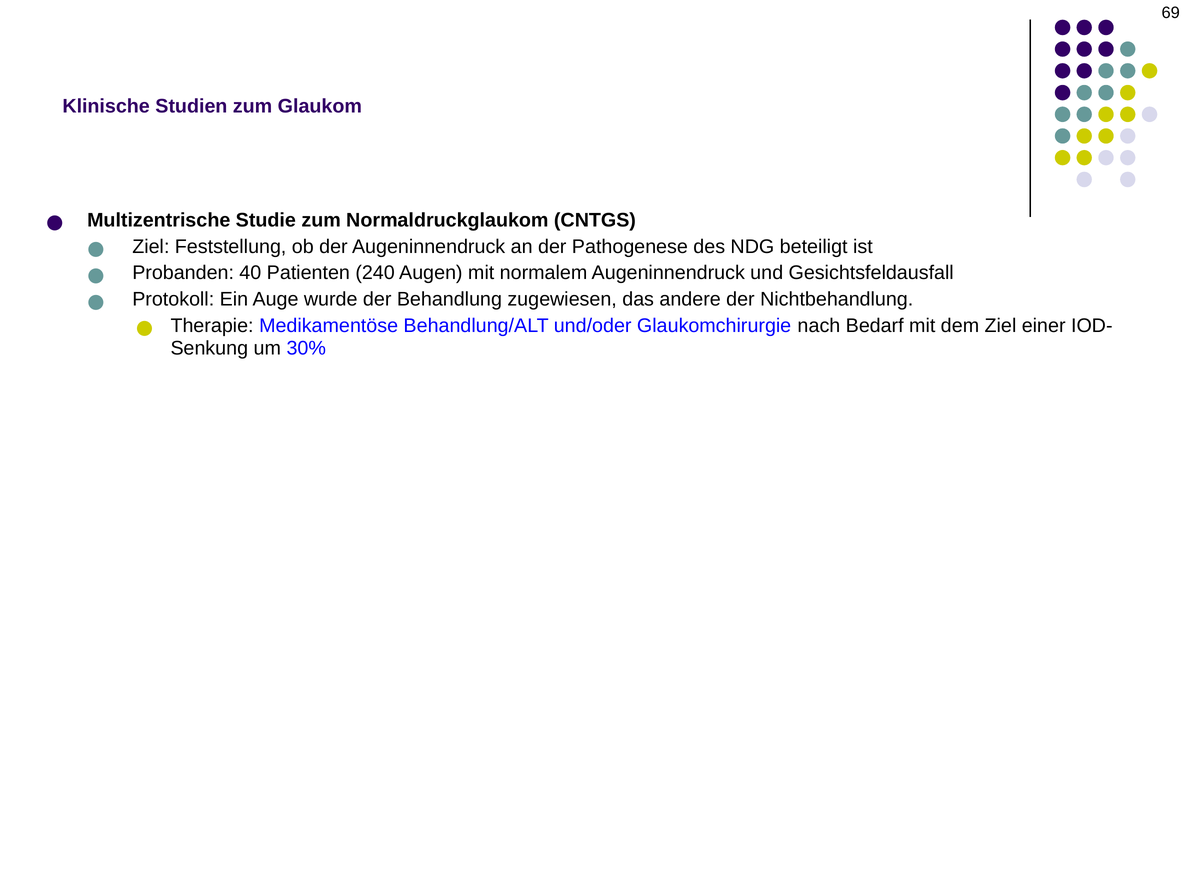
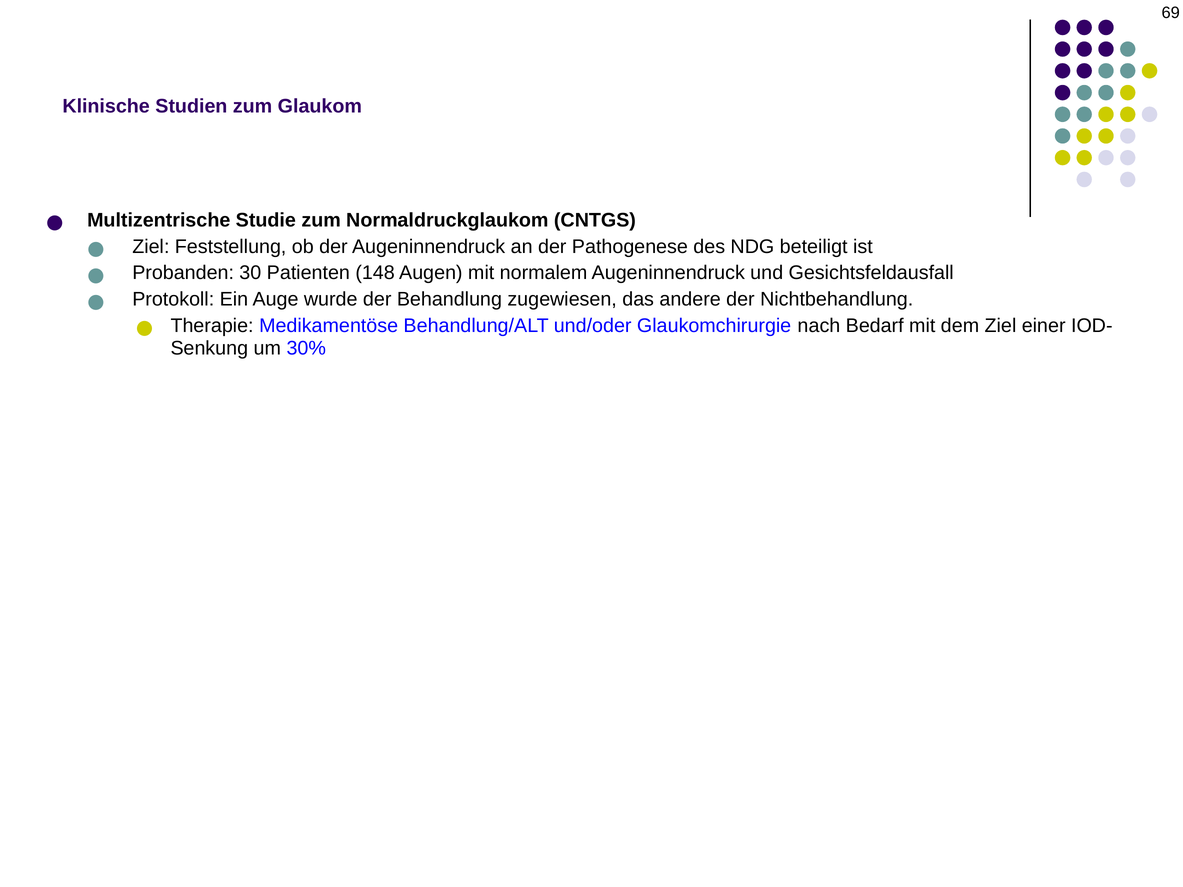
40: 40 -> 30 (250, 273)
240: 240 -> 148 (375, 273)
